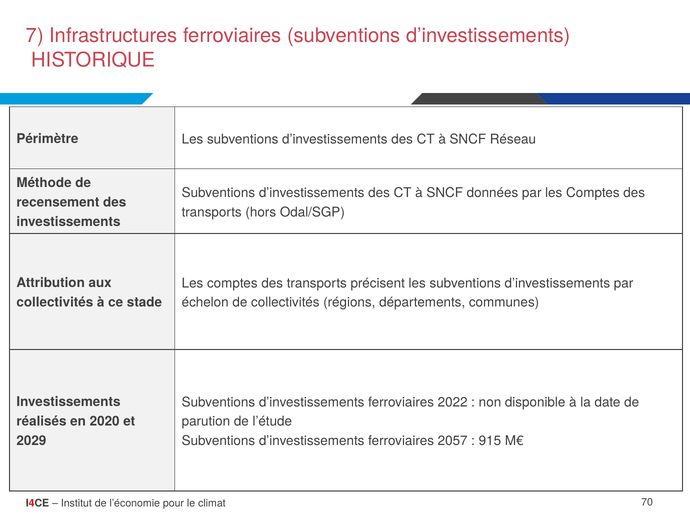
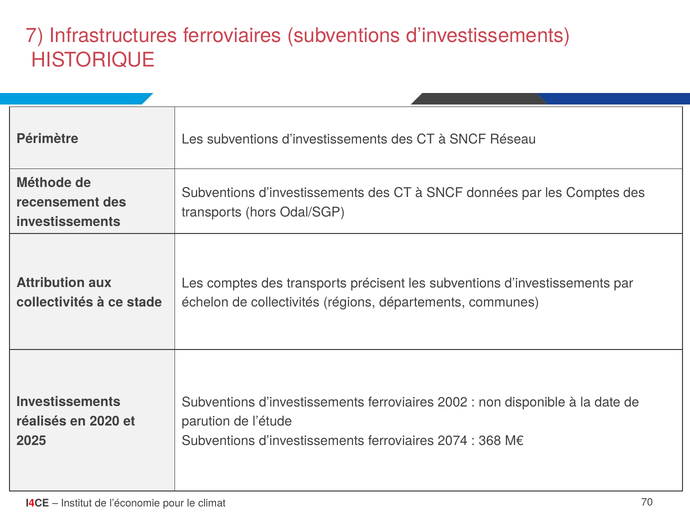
2022: 2022 -> 2002 (453, 402)
2057: 2057 -> 2074 (453, 440)
915: 915 -> 368 (490, 440)
2029: 2029 -> 2025 (31, 440)
